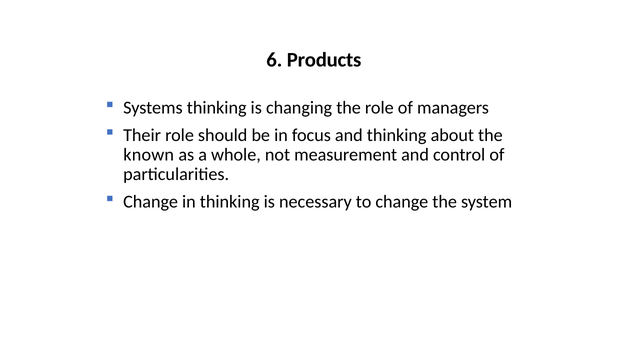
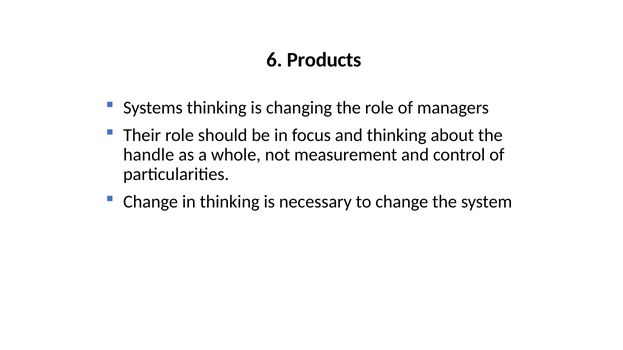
known: known -> handle (149, 155)
